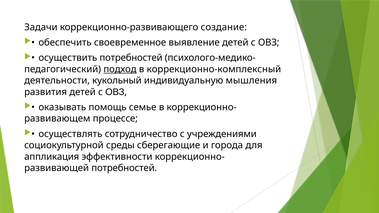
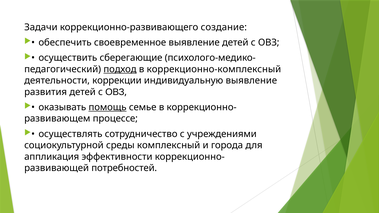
осуществить потребностей: потребностей -> сберегающие (131, 58)
кукольный: кукольный -> коррекции (117, 81)
индивидуальную мышления: мышления -> выявление (251, 81)
помощь underline: none -> present (108, 107)
сберегающие: сберегающие -> комплексный (169, 145)
